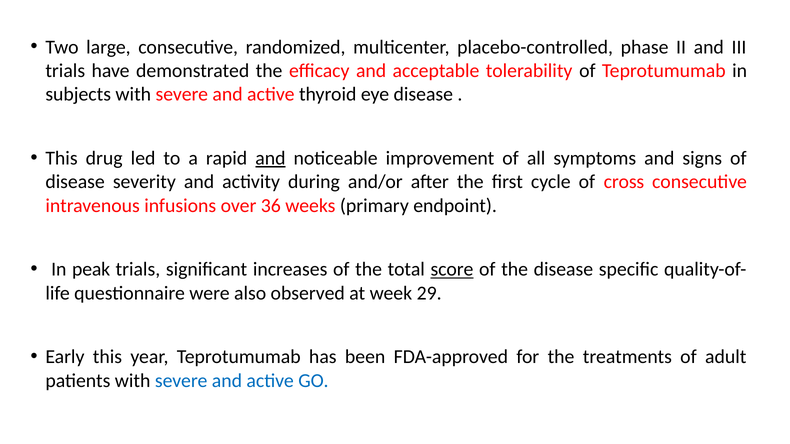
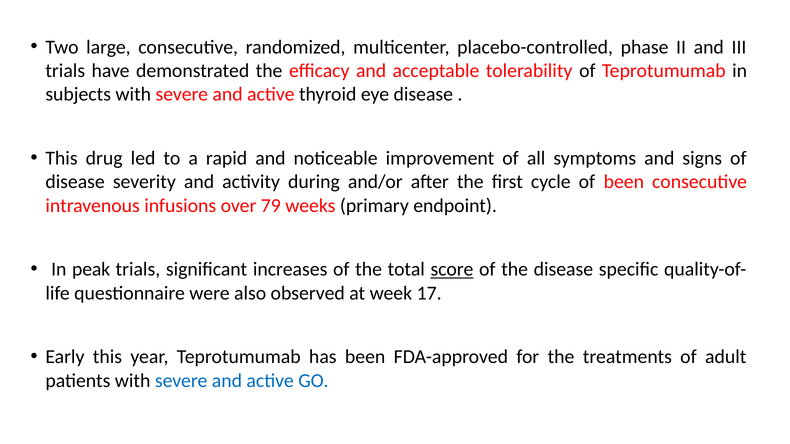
and underline: present -> none (270, 158)
of cross: cross -> been (624, 182)
36: 36 -> 79 (271, 206)
29: 29 -> 17 (429, 293)
